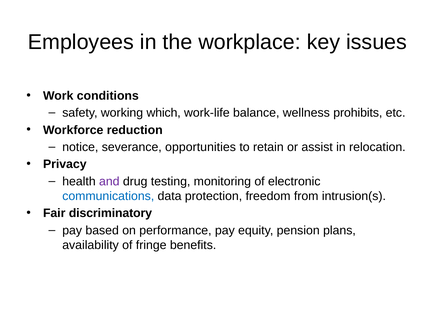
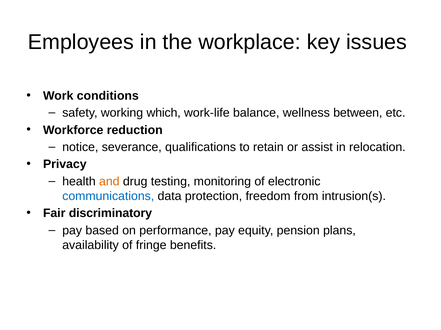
prohibits: prohibits -> between (358, 113)
opportunities: opportunities -> qualifications (201, 147)
and colour: purple -> orange (109, 182)
